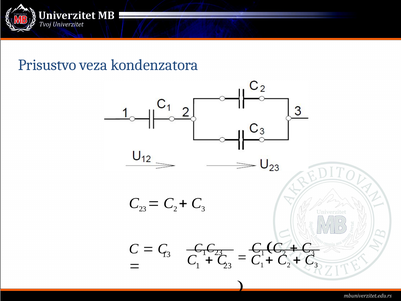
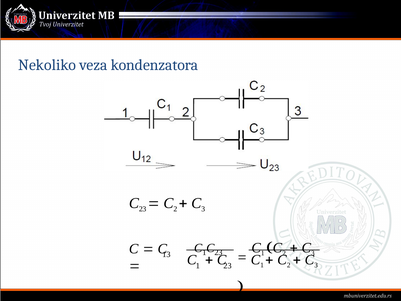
Prisustvo: Prisustvo -> Nekoliko (47, 65)
